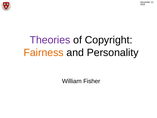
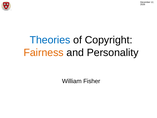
Theories colour: purple -> blue (50, 40)
